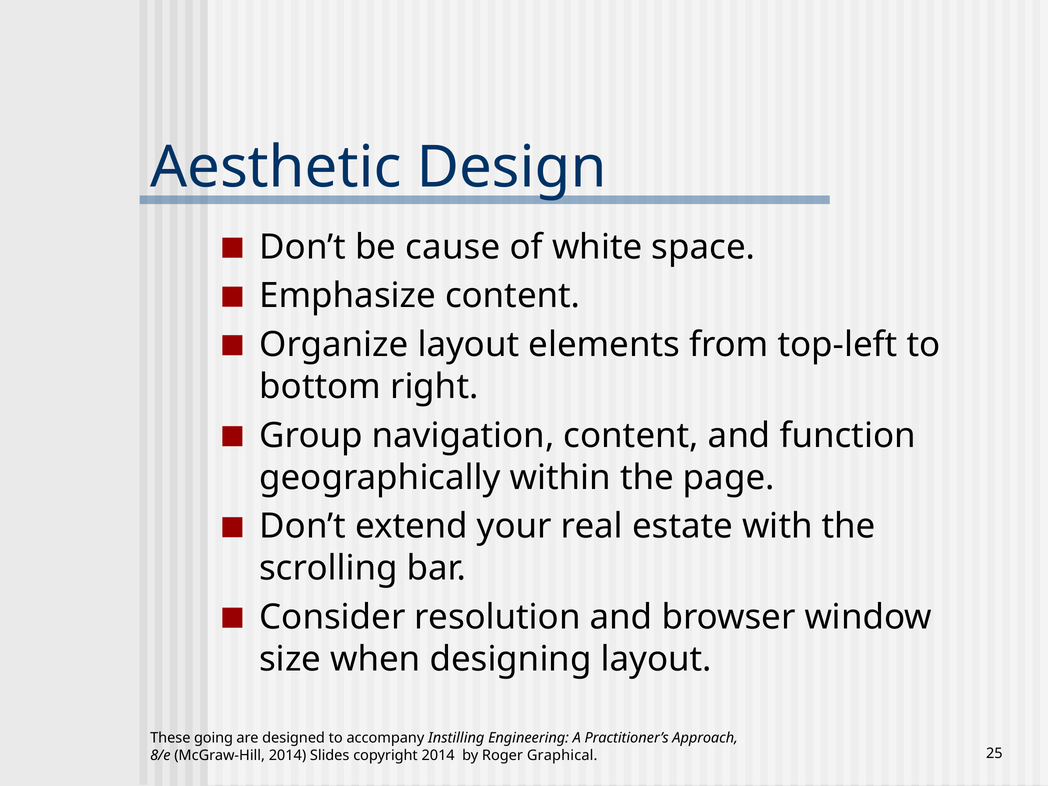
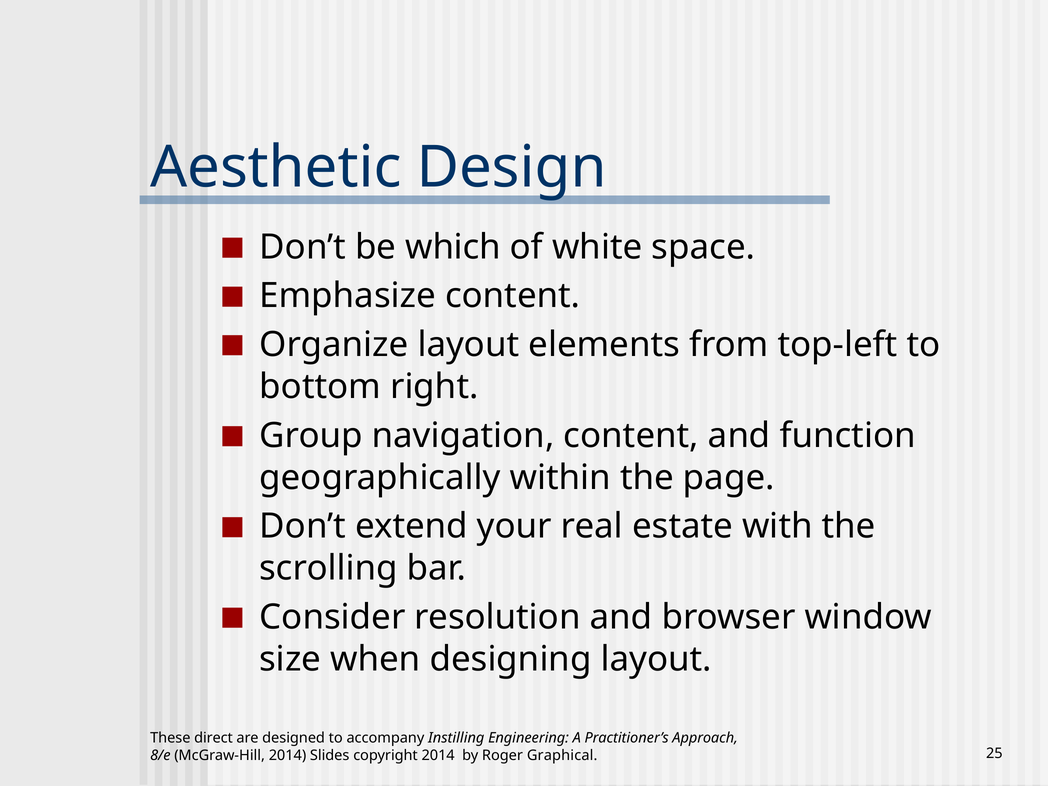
cause: cause -> which (453, 247)
going: going -> direct (214, 738)
